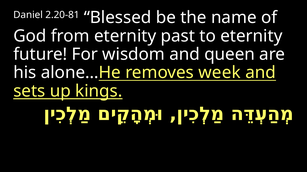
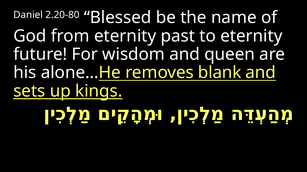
2.20-81: 2.20-81 -> 2.20-80 (62, 15)
week: week -> blank (220, 73)
